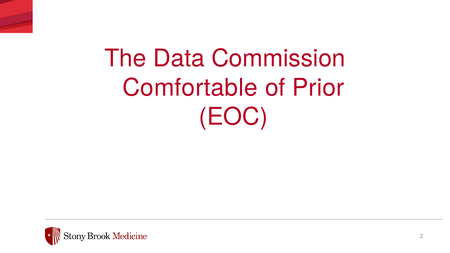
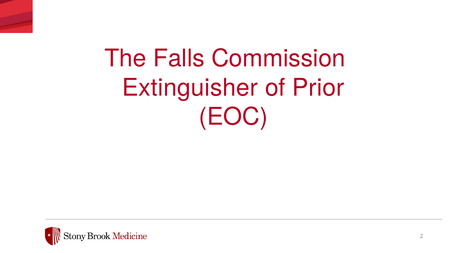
Data: Data -> Falls (179, 59)
Comfortable: Comfortable -> Extinguisher (190, 88)
